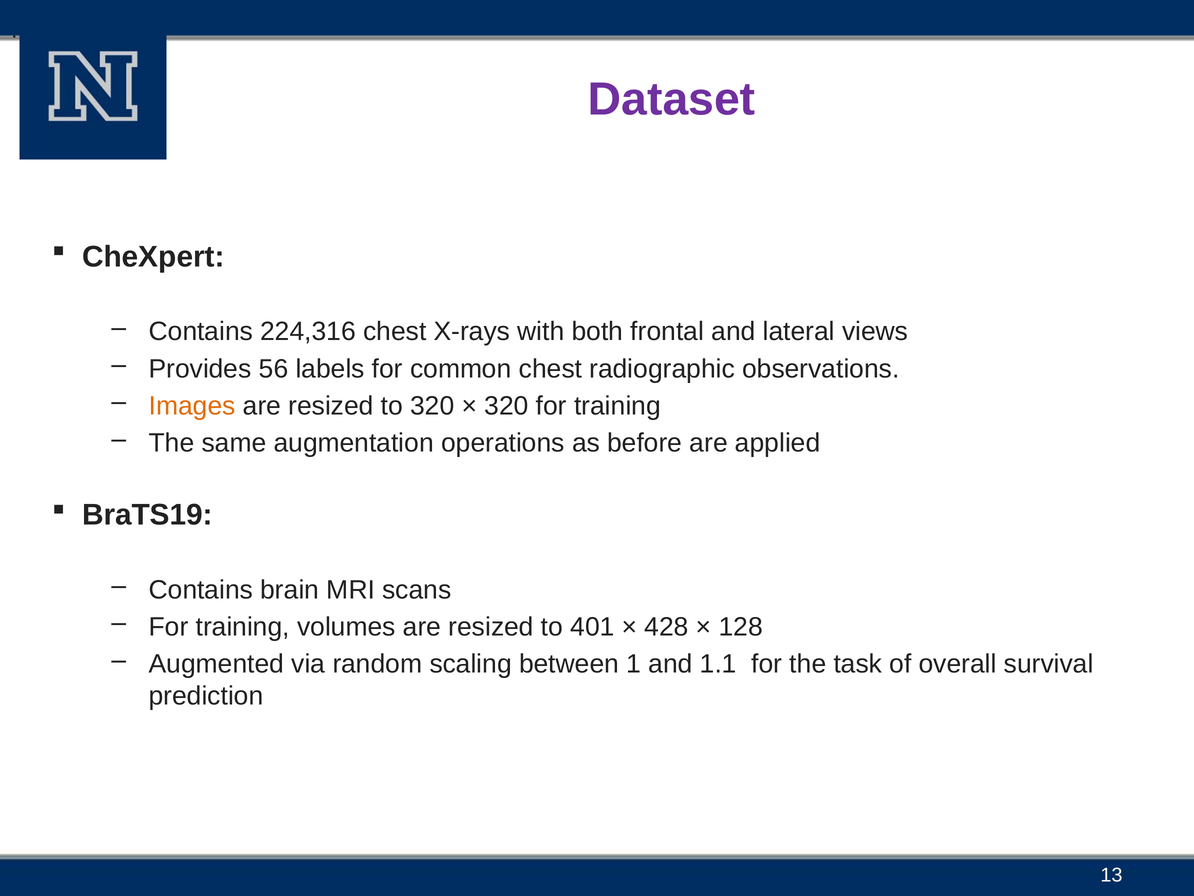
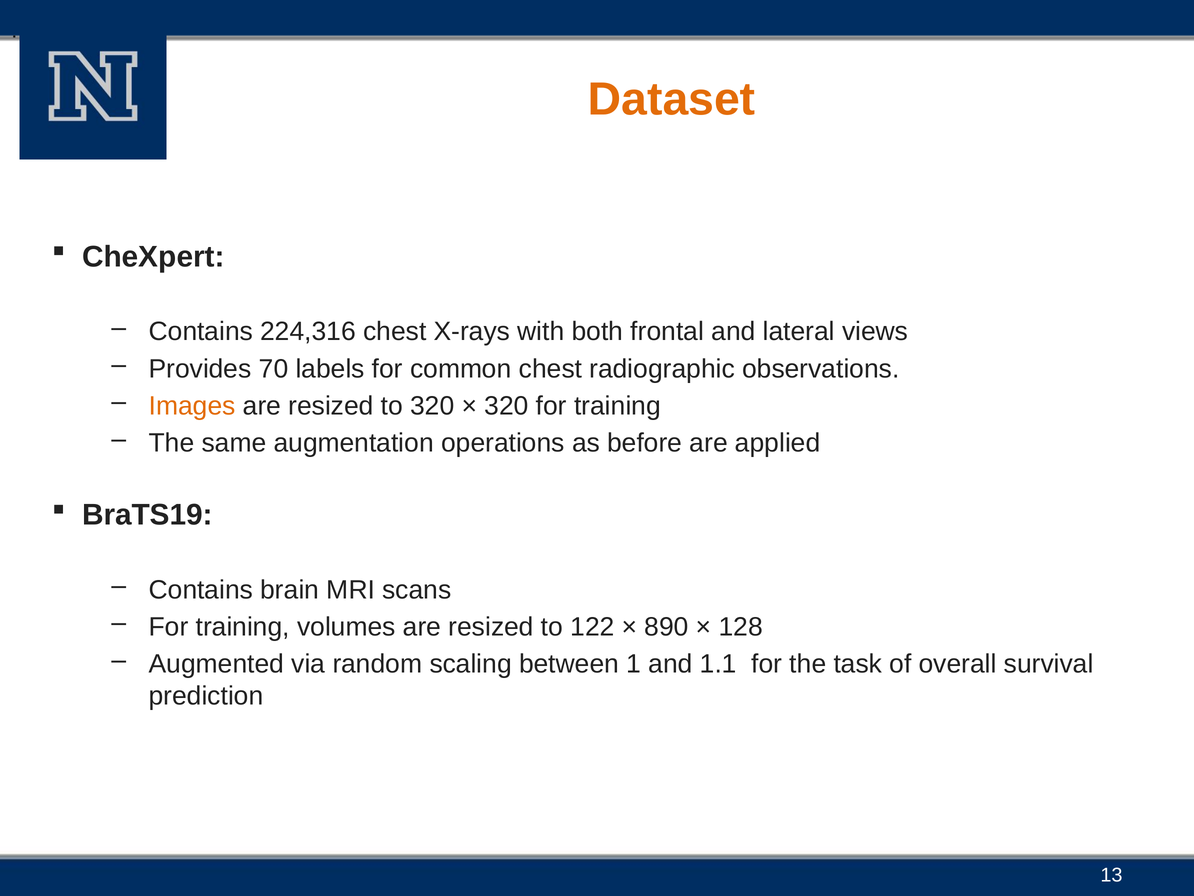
Dataset colour: purple -> orange (672, 99)
56: 56 -> 70 (274, 369)
401: 401 -> 122 (592, 627)
428: 428 -> 890 (667, 627)
